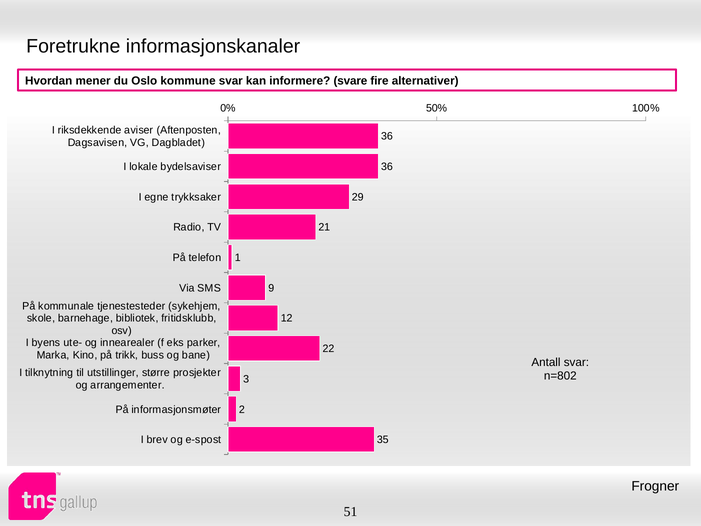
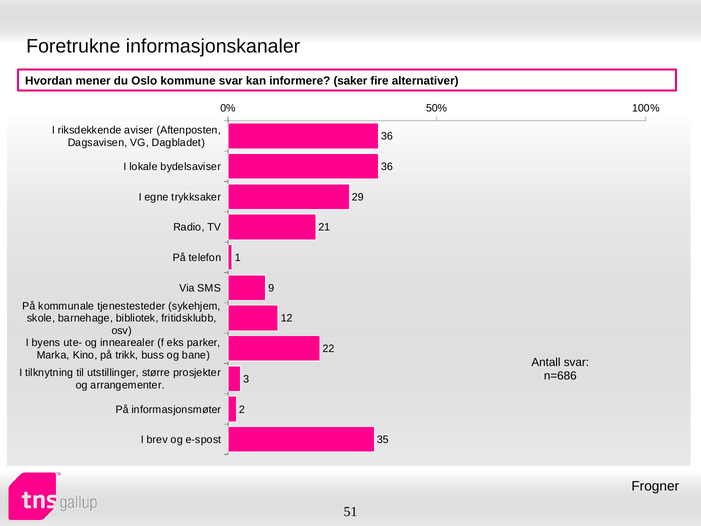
svare: svare -> saker (350, 81)
n=802: n=802 -> n=686 (560, 375)
